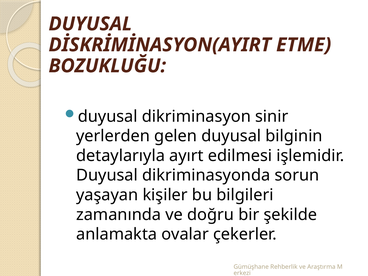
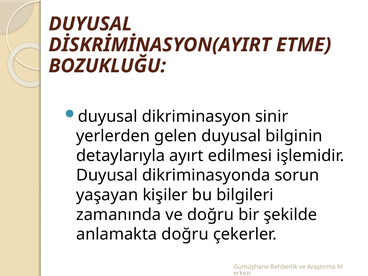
anlamakta ovalar: ovalar -> doğru (185, 234)
